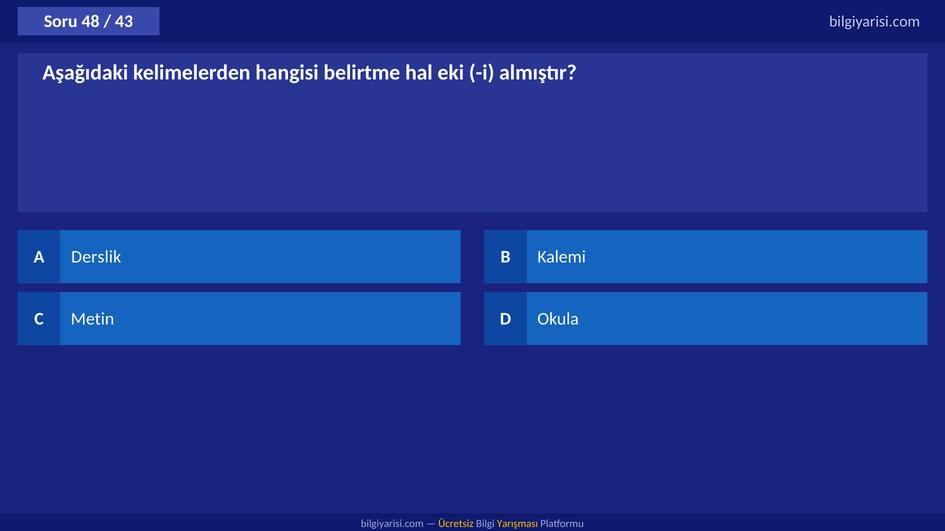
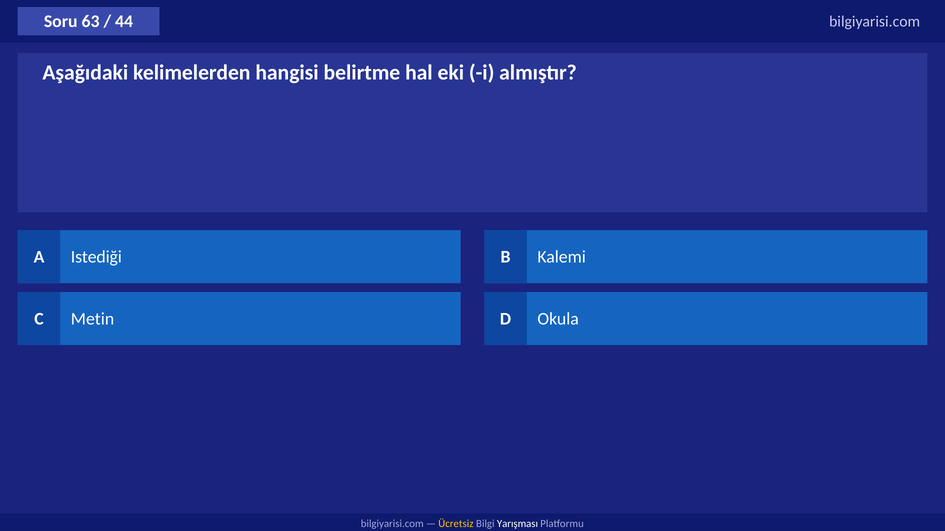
48: 48 -> 63 (91, 22)
43: 43 -> 44 (124, 22)
Derslik: Derslik -> Istediği (96, 257)
Yarışması colour: yellow -> white (517, 524)
